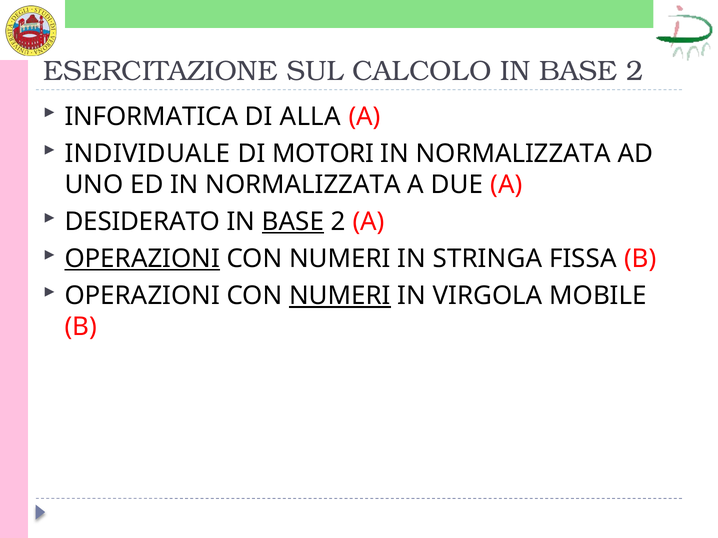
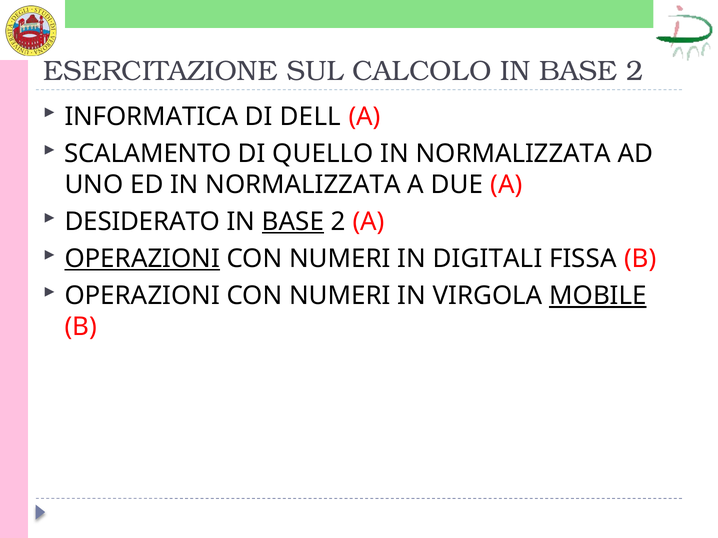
ALLA: ALLA -> DELL (310, 117)
INDIVIDUALE: INDIVIDUALE -> SCALAMENTO (148, 154)
MOTORI: MOTORI -> QUELLO (323, 154)
STRINGA: STRINGA -> DIGITALI (488, 259)
NUMERI underline: present -> none (340, 296)
MOBILE underline: none -> present (598, 296)
